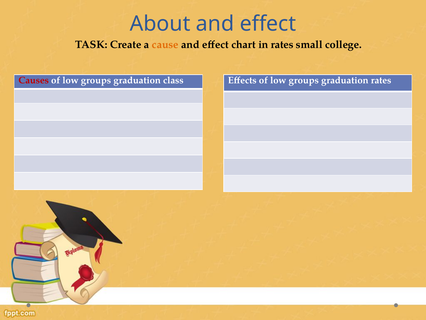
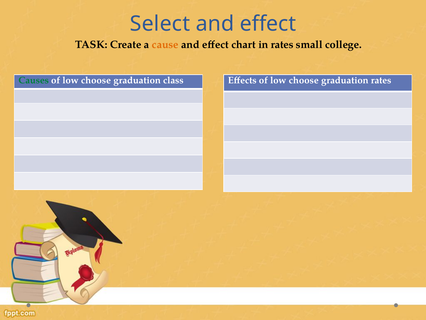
About: About -> Select (160, 24)
Causes colour: red -> green (34, 80)
groups: groups -> choose (96, 80)
Effects of low groups: groups -> choose (304, 80)
